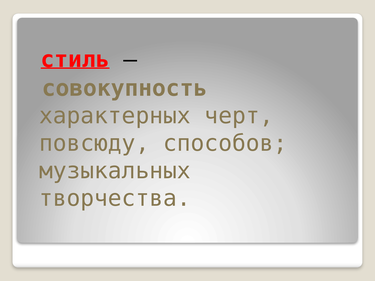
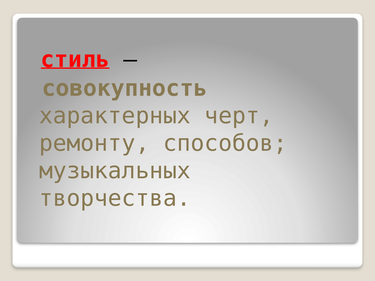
повсюду: повсюду -> ремонту (94, 144)
